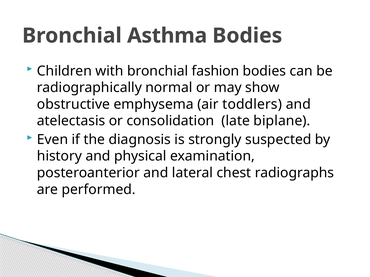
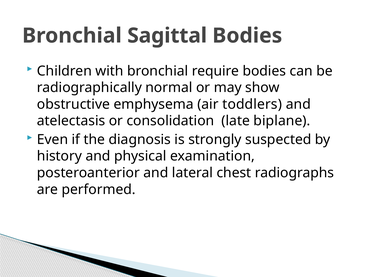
Asthma: Asthma -> Sagittal (167, 36)
fashion: fashion -> require (215, 71)
